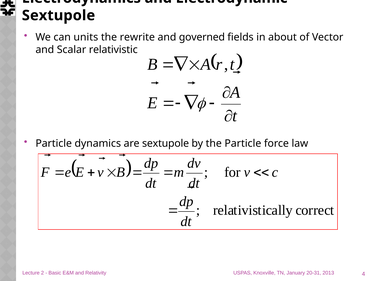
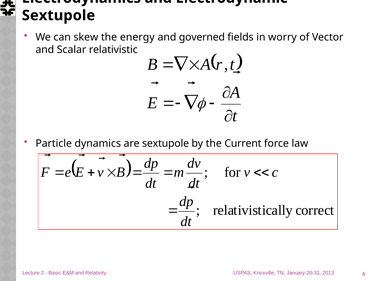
units: units -> skew (86, 37)
rewrite: rewrite -> energy (137, 37)
about: about -> worry (282, 37)
the Particle: Particle -> Current (243, 143)
